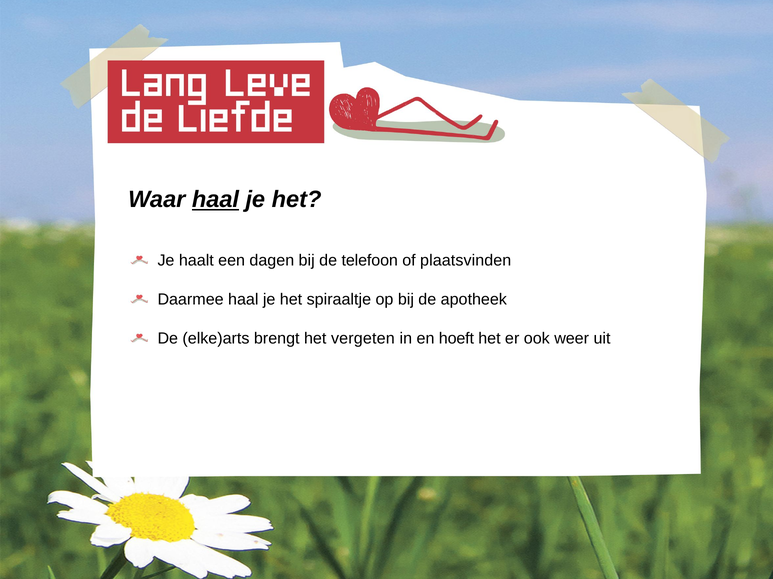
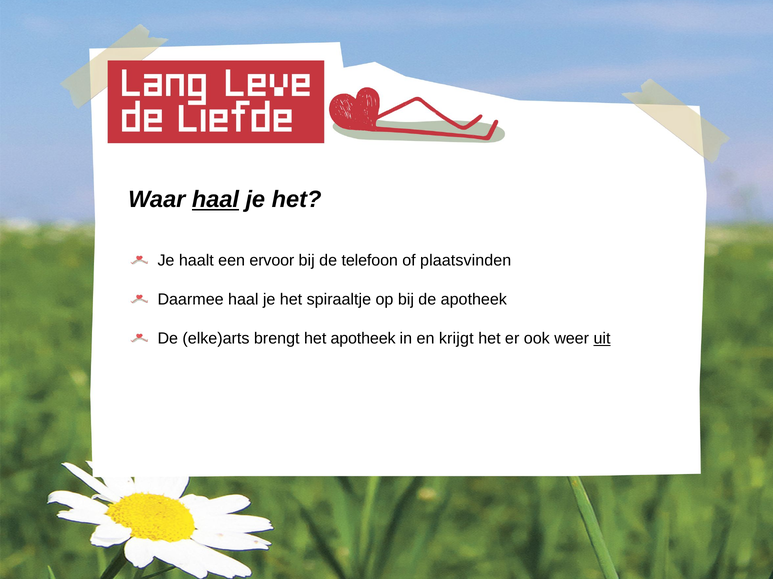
dagen: dagen -> ervoor (272, 261)
het vergeten: vergeten -> apotheek (363, 339)
hoeft: hoeft -> krijgt (456, 339)
uit underline: none -> present (602, 339)
